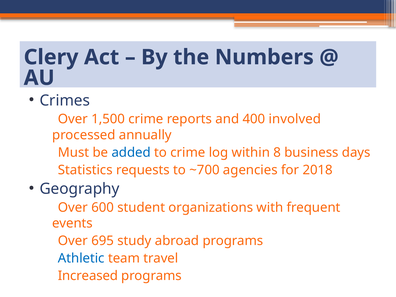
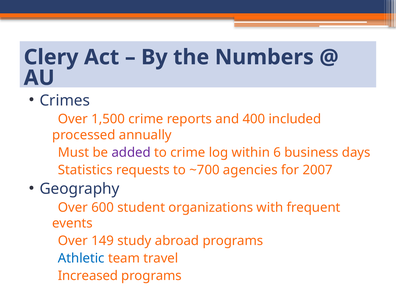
involved: involved -> included (295, 119)
added colour: blue -> purple (131, 152)
8: 8 -> 6 (277, 152)
2018: 2018 -> 2007 (318, 170)
695: 695 -> 149 (103, 241)
